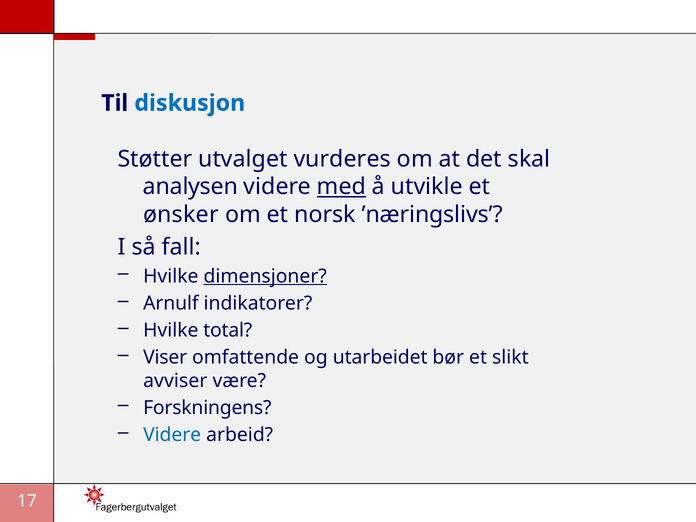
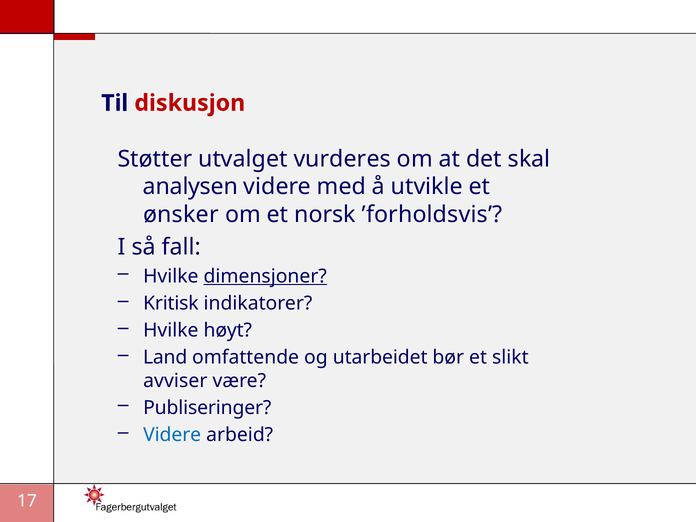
diskusjon colour: blue -> red (190, 103)
med underline: present -> none (341, 187)
’næringslivs: ’næringslivs -> ’forholdsvis (432, 215)
Arnulf: Arnulf -> Kritisk (171, 303)
total: total -> høyt (228, 330)
Viser: Viser -> Land (165, 357)
Forskningens: Forskningens -> Publiseringer (207, 408)
